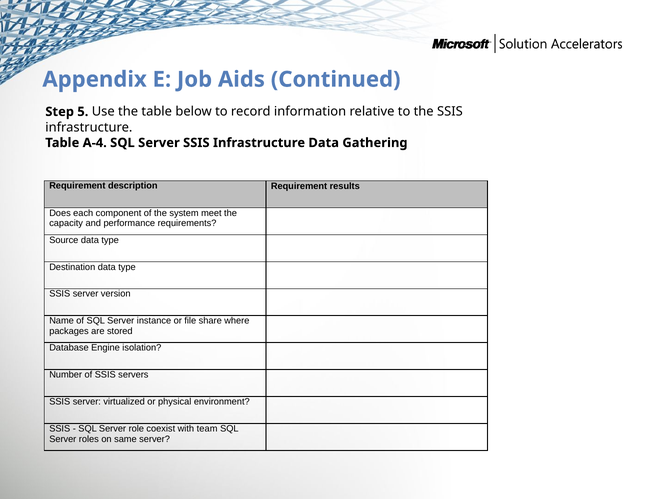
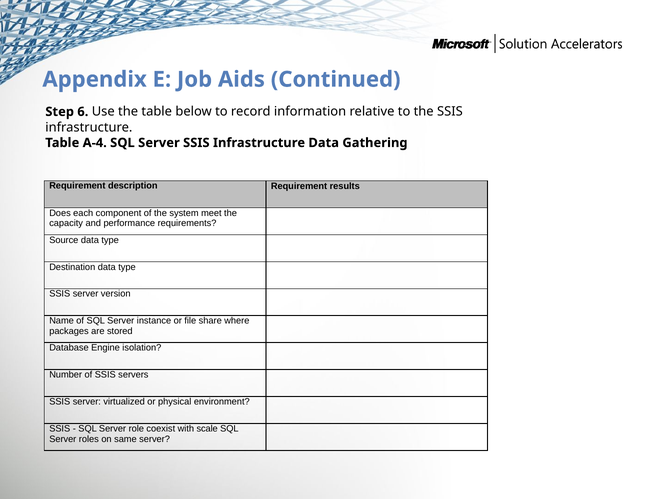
5: 5 -> 6 (83, 112)
team: team -> scale (207, 429)
